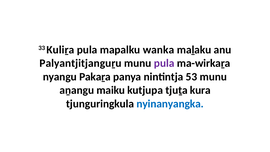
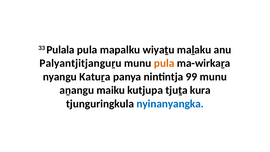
Kuliṟa: Kuliṟa -> Pulala (61, 50)
wanka: wanka -> wiyaṯu (159, 50)
pula colour: purple -> orange (164, 63)
Pakaṟa: Pakaṟa -> Katuṟa (95, 77)
53: 53 -> 99 (191, 77)
